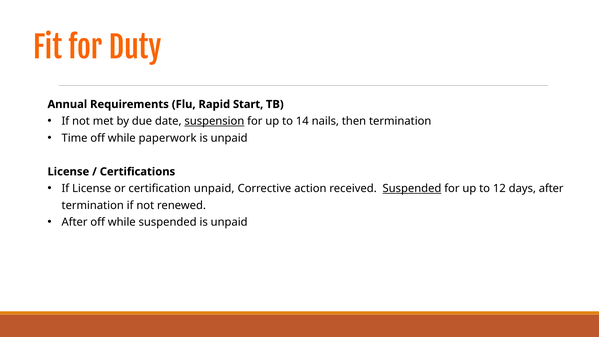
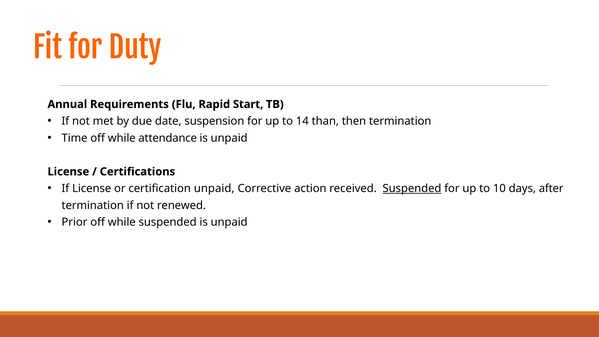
suspension underline: present -> none (214, 121)
nails: nails -> than (325, 121)
paperwork: paperwork -> attendance (168, 138)
12: 12 -> 10 (499, 188)
After: After -> Prior (75, 222)
